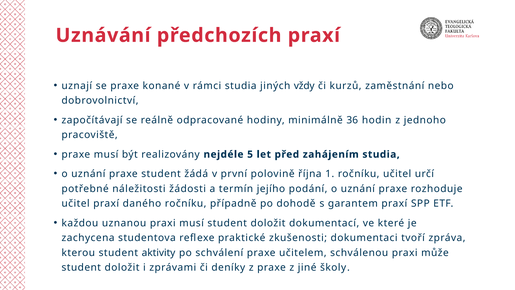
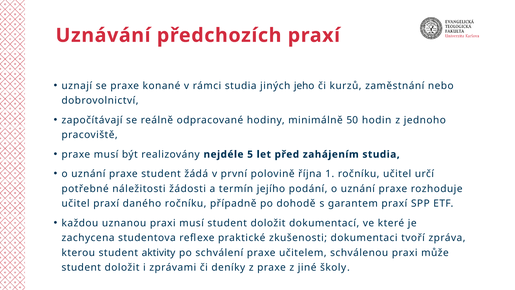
vždy: vždy -> jeho (304, 86)
36: 36 -> 50 (352, 120)
